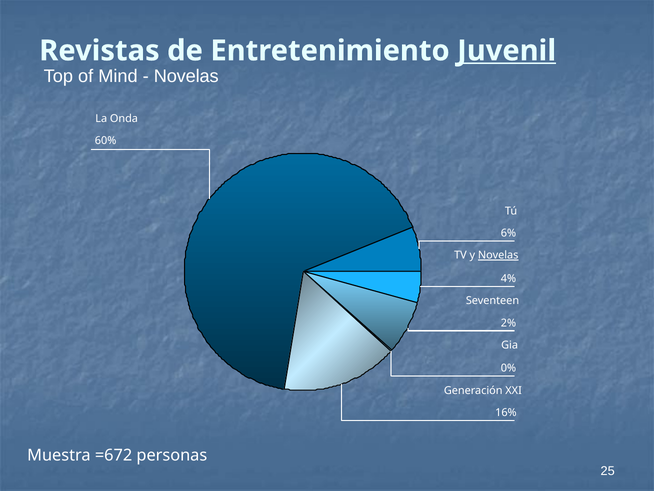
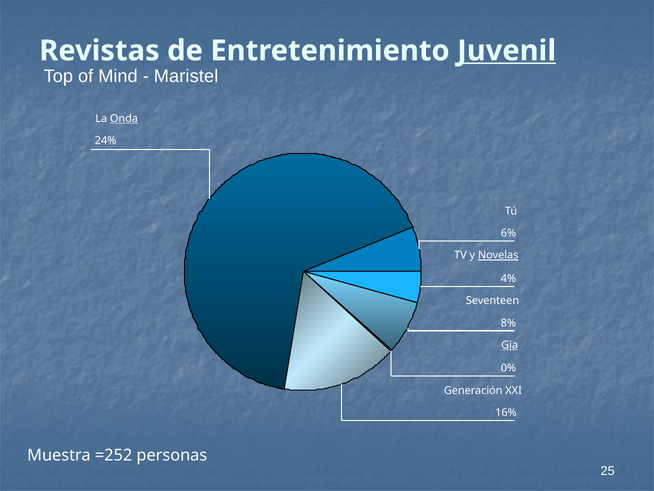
Novelas: Novelas -> Maristel (186, 76)
Onda underline: none -> present (124, 118)
60%: 60% -> 24% (106, 140)
2%: 2% -> 8% (508, 323)
Gia underline: none -> present (510, 345)
=672: =672 -> =252 (114, 455)
